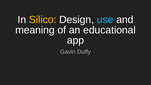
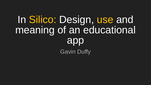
use colour: light blue -> yellow (105, 20)
